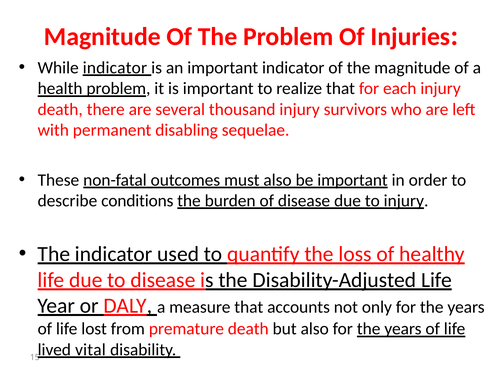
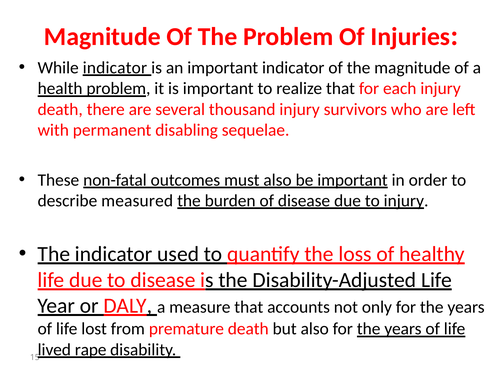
conditions: conditions -> measured (137, 201)
vital: vital -> rape (91, 350)
